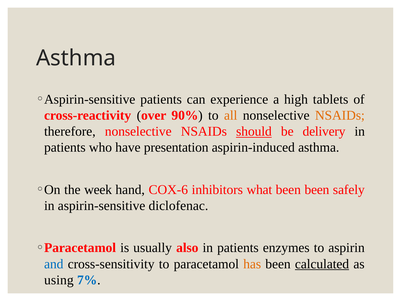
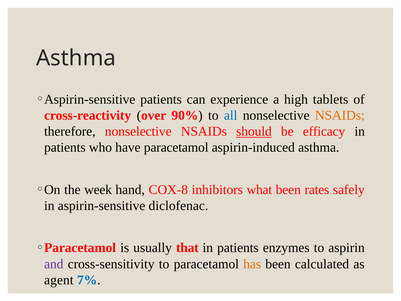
all colour: orange -> blue (231, 115)
delivery: delivery -> efficacy (324, 131)
have presentation: presentation -> paracetamol (176, 147)
COX-6: COX-6 -> COX-8 (168, 190)
been been: been -> rates (317, 190)
also: also -> that (187, 248)
and colour: blue -> purple (54, 264)
calculated underline: present -> none (322, 264)
using: using -> agent (59, 280)
